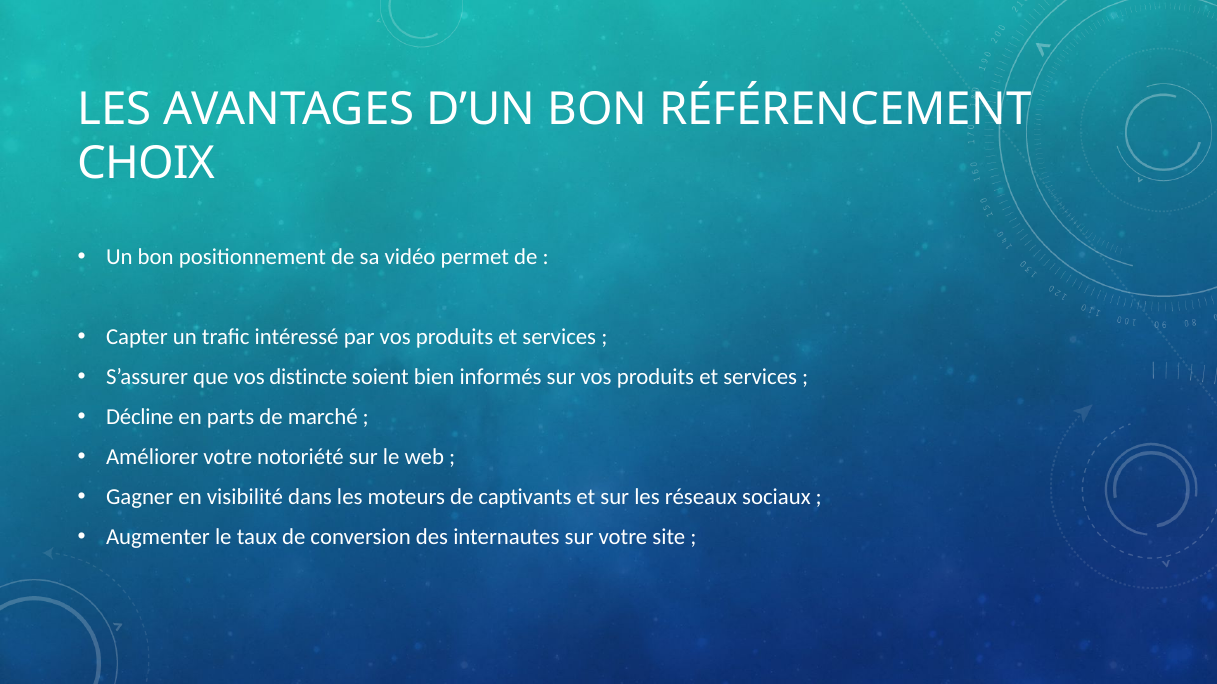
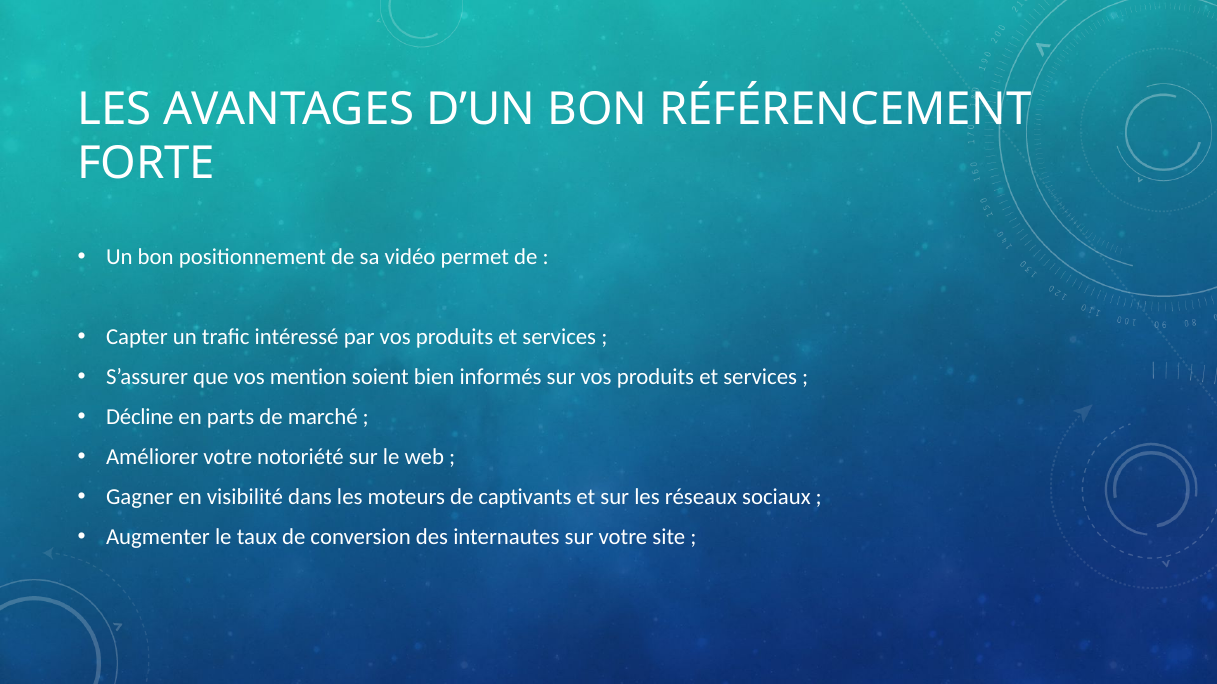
CHOIX: CHOIX -> FORTE (146, 164)
distincte: distincte -> mention (308, 377)
